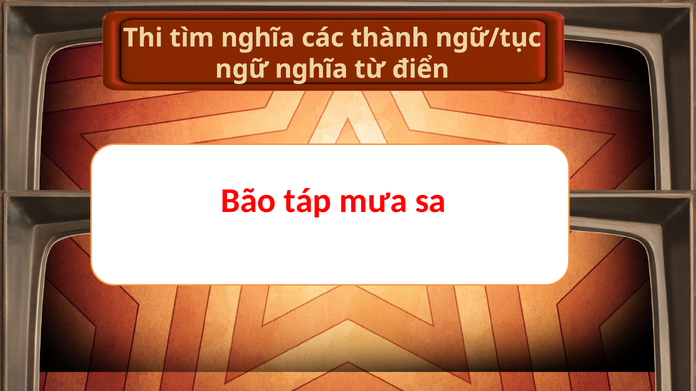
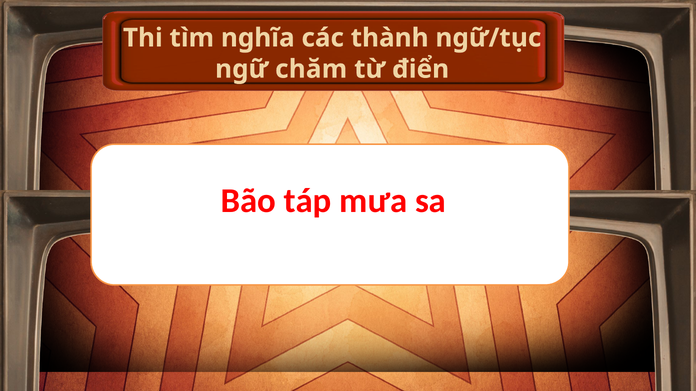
ngữ nghĩa: nghĩa -> chăm (311, 69)
